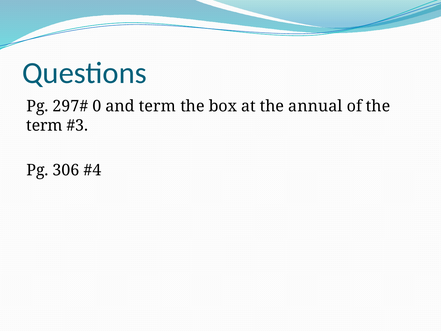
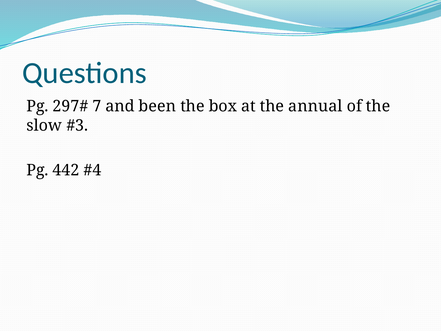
0: 0 -> 7 (97, 106)
and term: term -> been (157, 106)
term: term -> slow (44, 125)
306: 306 -> 442 (66, 170)
